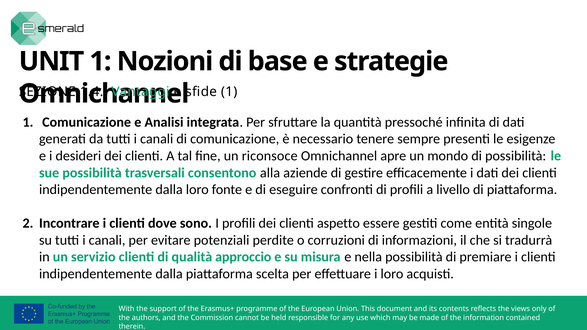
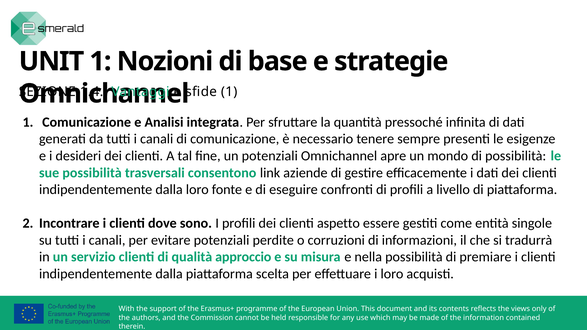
un riconsoce: riconsoce -> potenziali (270, 156)
alla: alla -> link (270, 173)
